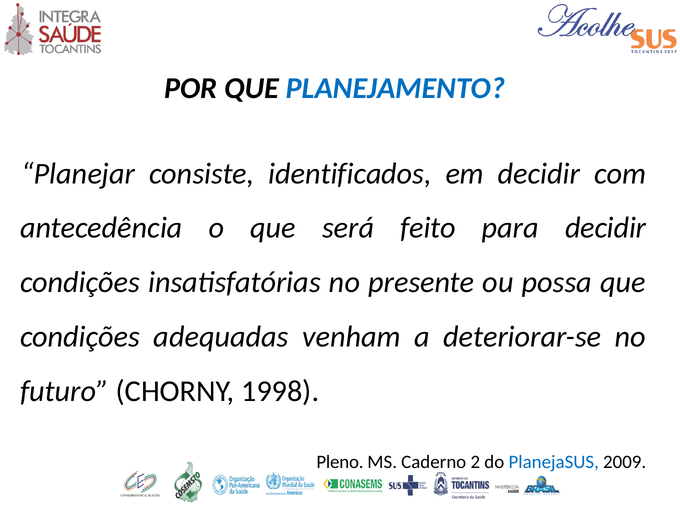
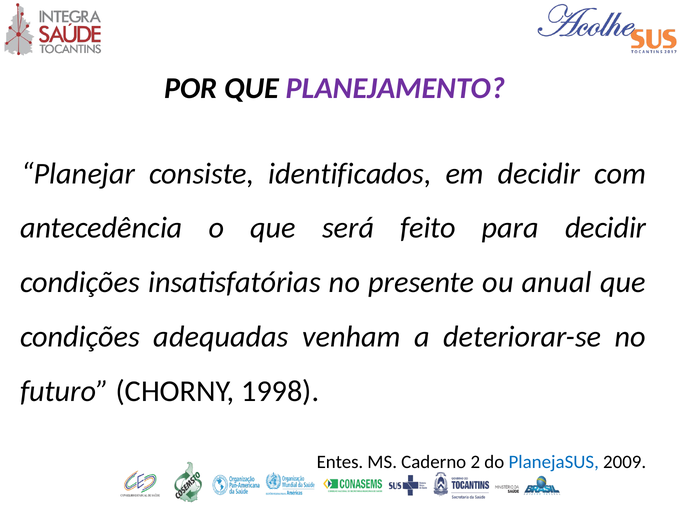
PLANEJAMENTO colour: blue -> purple (395, 88)
possa: possa -> anual (557, 282)
Pleno: Pleno -> Entes (340, 462)
